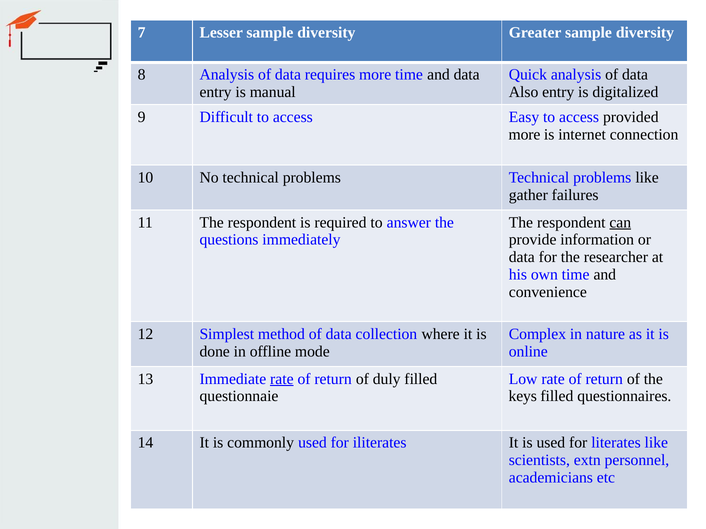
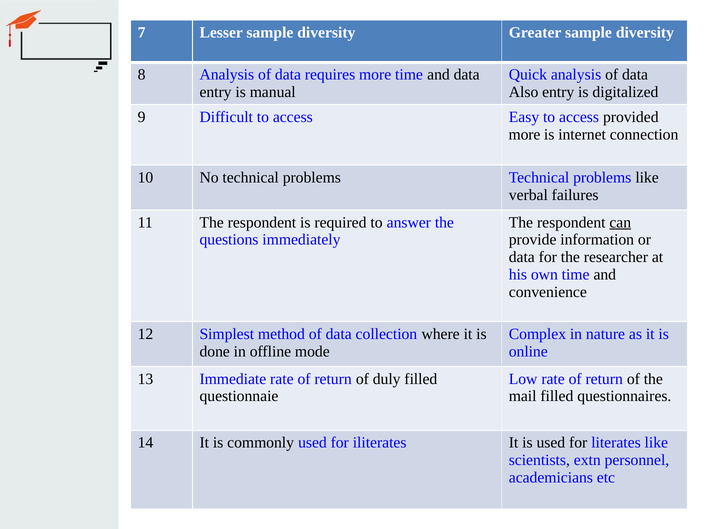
gather: gather -> verbal (528, 195)
rate underline: present -> none (282, 379)
keys: keys -> mail (523, 397)
